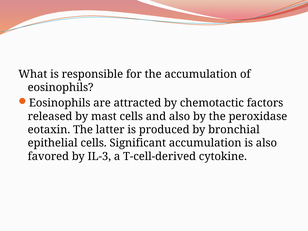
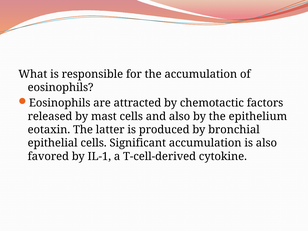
peroxidase: peroxidase -> epithelium (258, 116)
IL-3: IL-3 -> IL-1 (99, 156)
